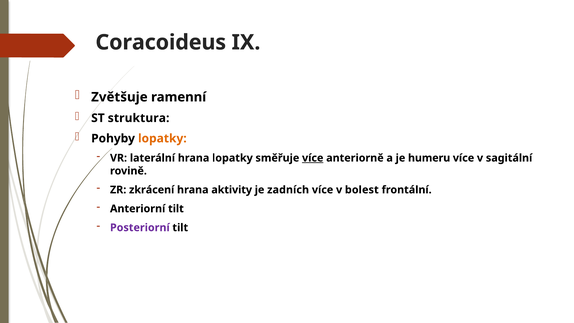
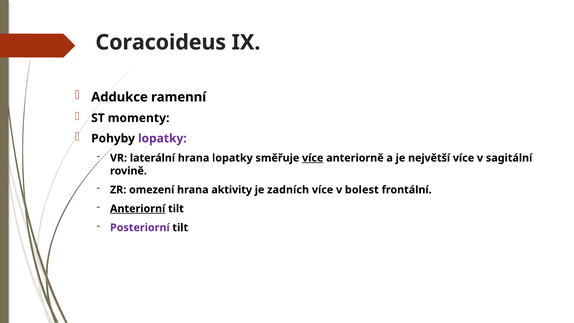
Zvětšuje: Zvětšuje -> Addukce (119, 97)
struktura: struktura -> momenty (139, 118)
lopatky colour: orange -> purple (162, 138)
humeru: humeru -> největší (429, 158)
zkrácení: zkrácení -> omezení (152, 190)
Anteriorní underline: none -> present (138, 209)
